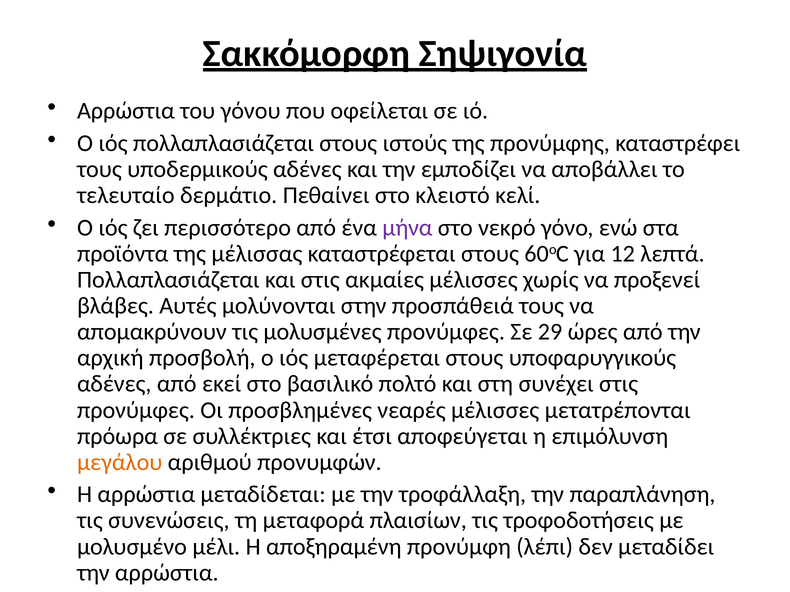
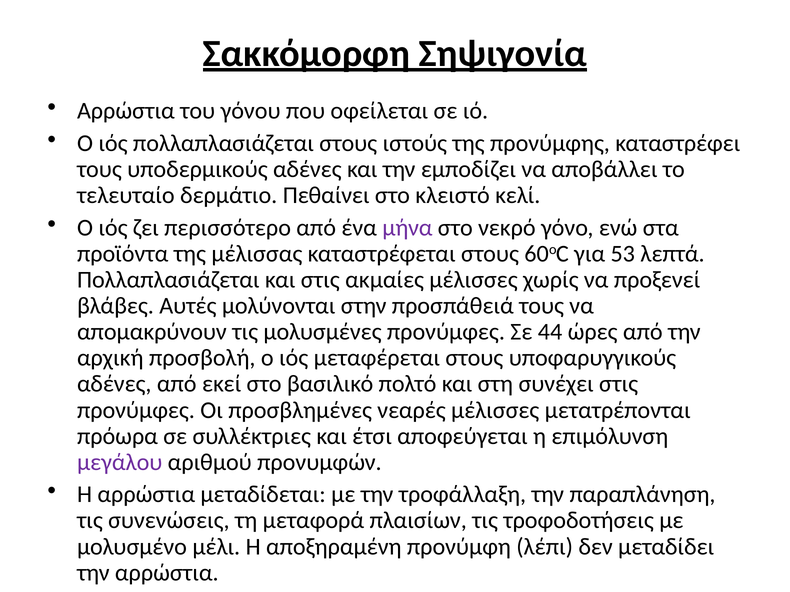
12: 12 -> 53 (623, 254)
29: 29 -> 44 (550, 332)
μεγάλου colour: orange -> purple (120, 463)
